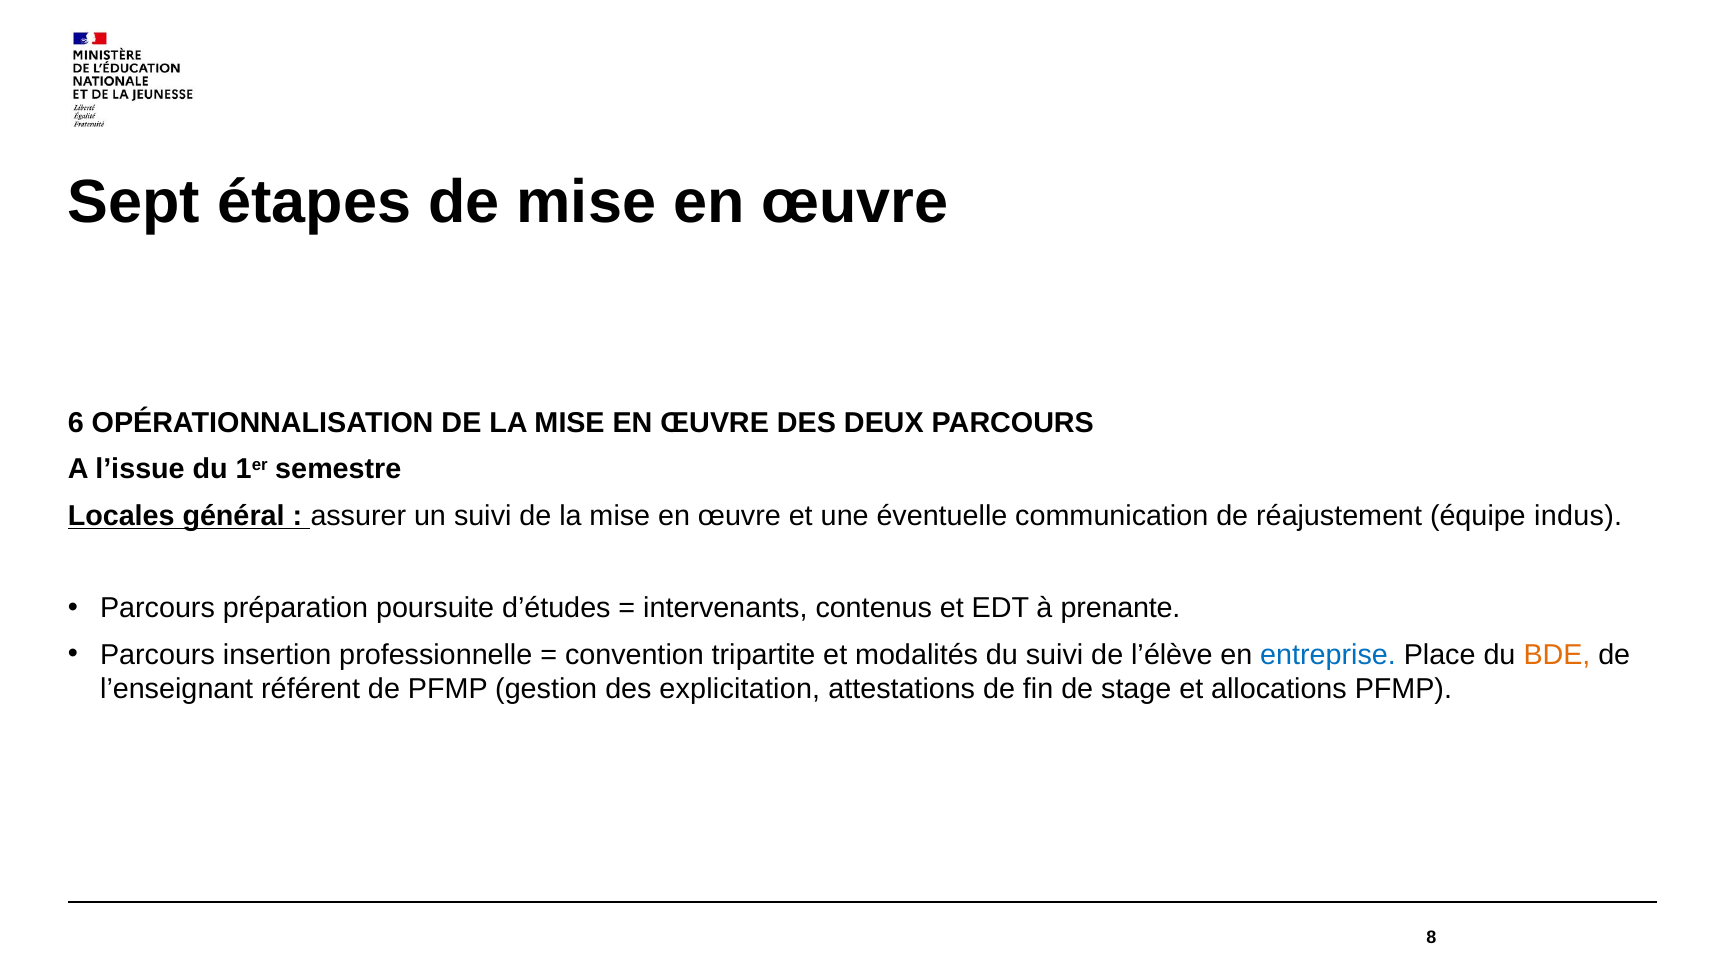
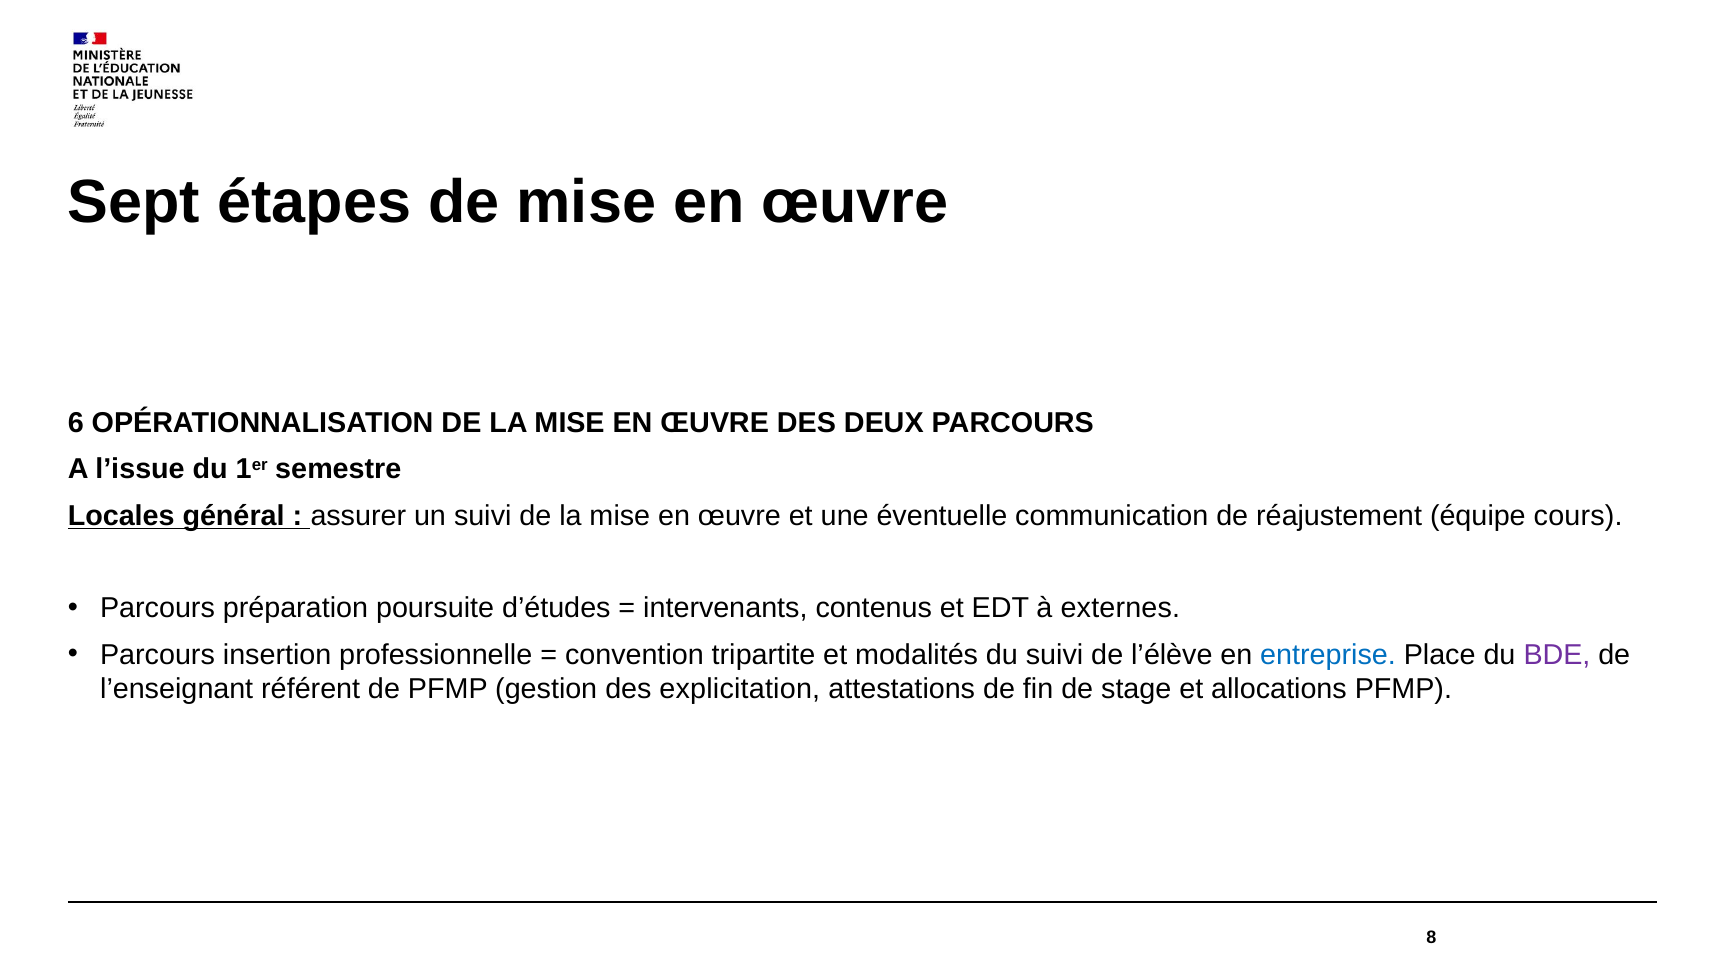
indus: indus -> cours (1578, 516)
prenante: prenante -> externes (1120, 609)
BDE colour: orange -> purple (1557, 655)
